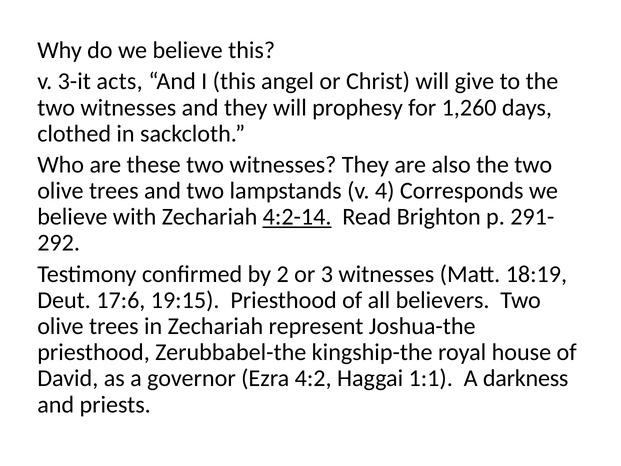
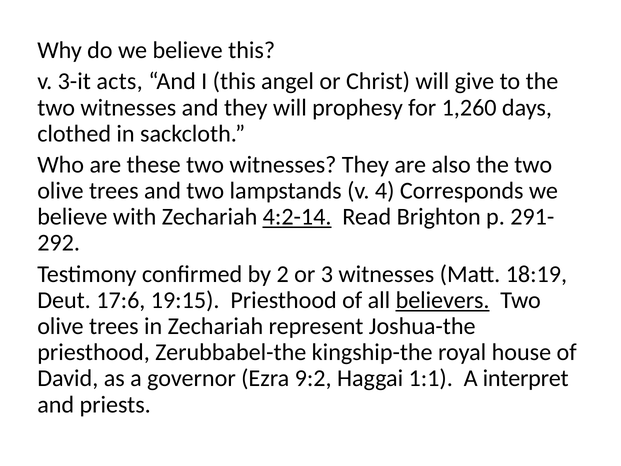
believers underline: none -> present (443, 300)
4:2: 4:2 -> 9:2 (313, 378)
darkness: darkness -> interpret (526, 378)
